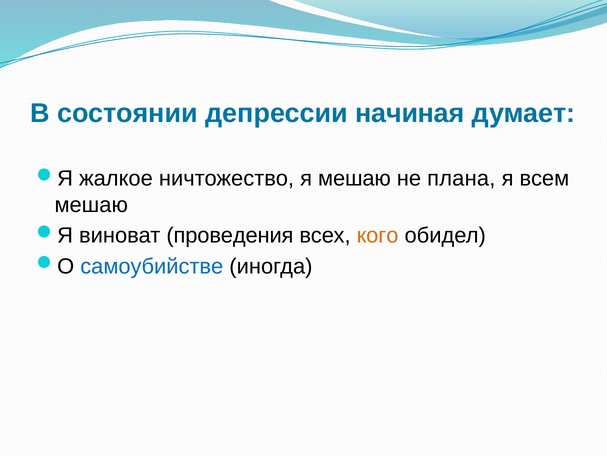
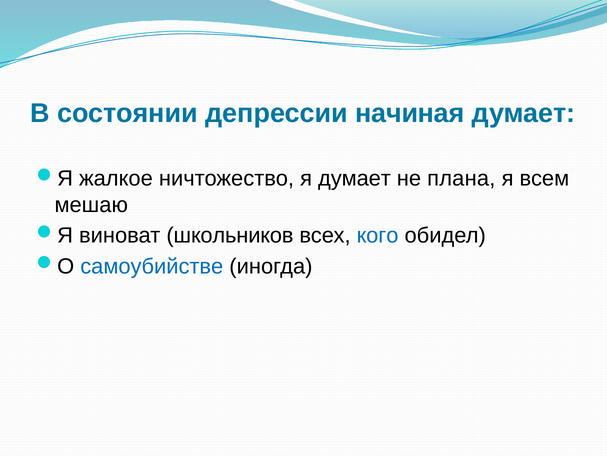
я мешаю: мешаю -> думает (354, 178)
проведения: проведения -> школьников (230, 235)
кого colour: orange -> blue (378, 235)
